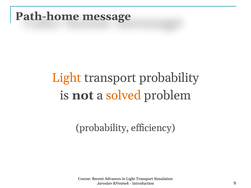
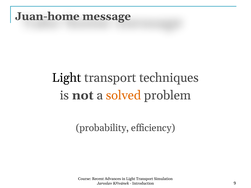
Path-home: Path-home -> Juan-home (47, 16)
Light colour: orange -> black (67, 78)
transport probability: probability -> techniques (169, 78)
